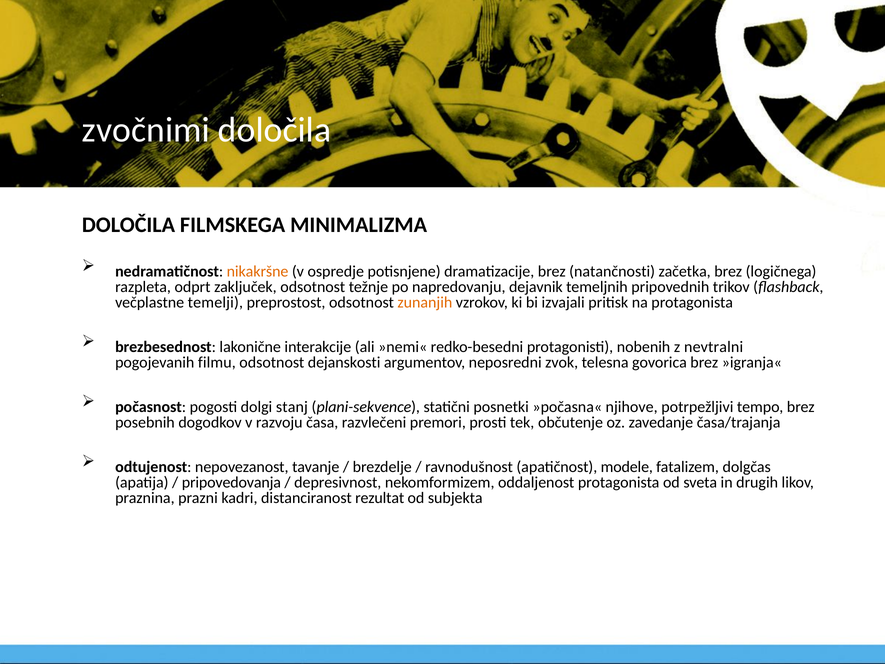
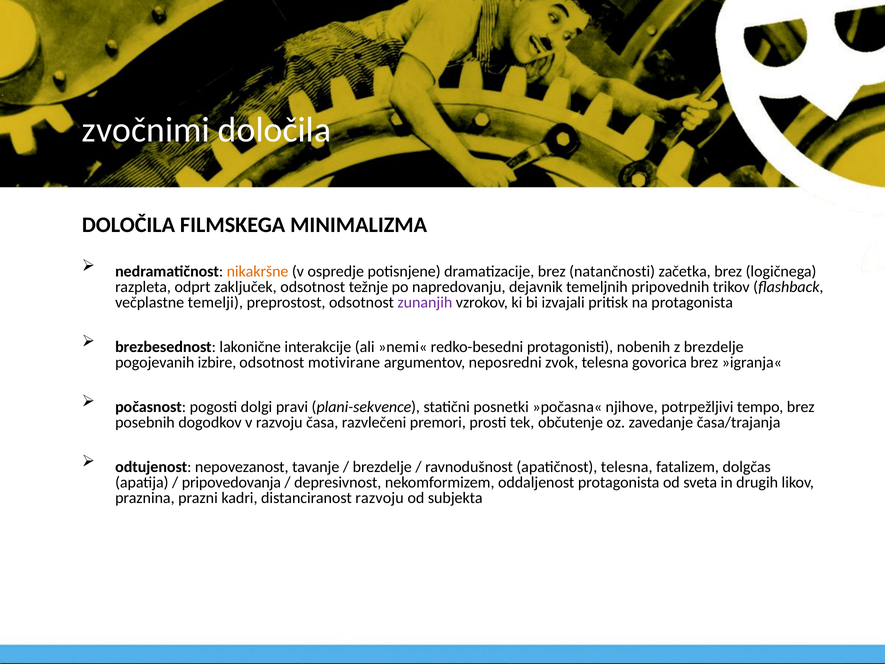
zunanjih colour: orange -> purple (425, 302)
z nevtralni: nevtralni -> brezdelje (714, 347)
filmu: filmu -> izbire (217, 362)
dejanskosti: dejanskosti -> motivirane (344, 362)
stanj: stanj -> pravi (292, 407)
apatičnost modele: modele -> telesna (627, 467)
distanciranost rezultat: rezultat -> razvoju (380, 498)
